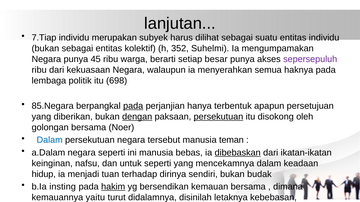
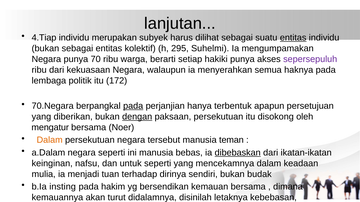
7.Tiap: 7.Tiap -> 4.Tiap (44, 38)
entitas underline: none -> present (293, 38)
352: 352 -> 295 (180, 49)
45: 45 -> 70 (96, 59)
besar: besar -> hakiki (216, 59)
698: 698 -> 172 (117, 81)
85.Negara: 85.Negara -> 70.Negara (53, 106)
persekutuan underline: present -> none (218, 117)
golongan: golongan -> mengatur (50, 128)
Dalam colour: blue -> orange (50, 140)
hidup: hidup -> mulia (44, 175)
hakim underline: present -> none (113, 187)
yaitu: yaitu -> akan (95, 198)
